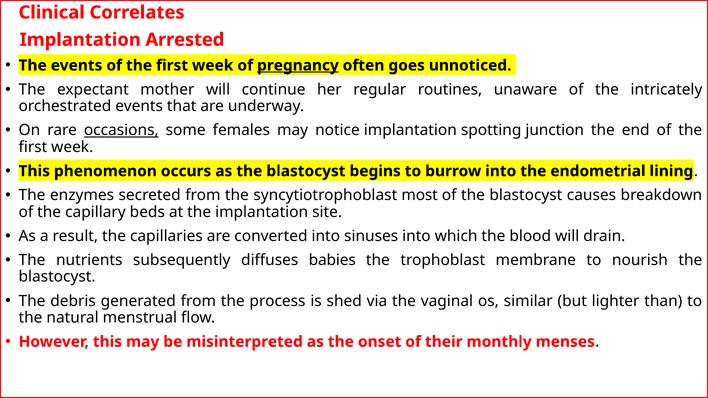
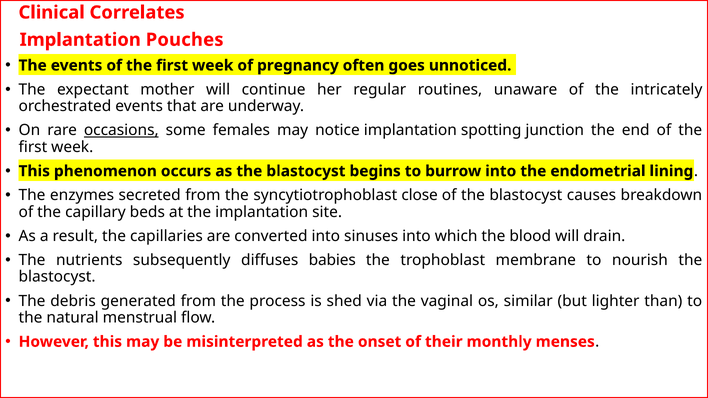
Arrested: Arrested -> Pouches (185, 40)
pregnancy underline: present -> none (298, 65)
most: most -> close (420, 195)
